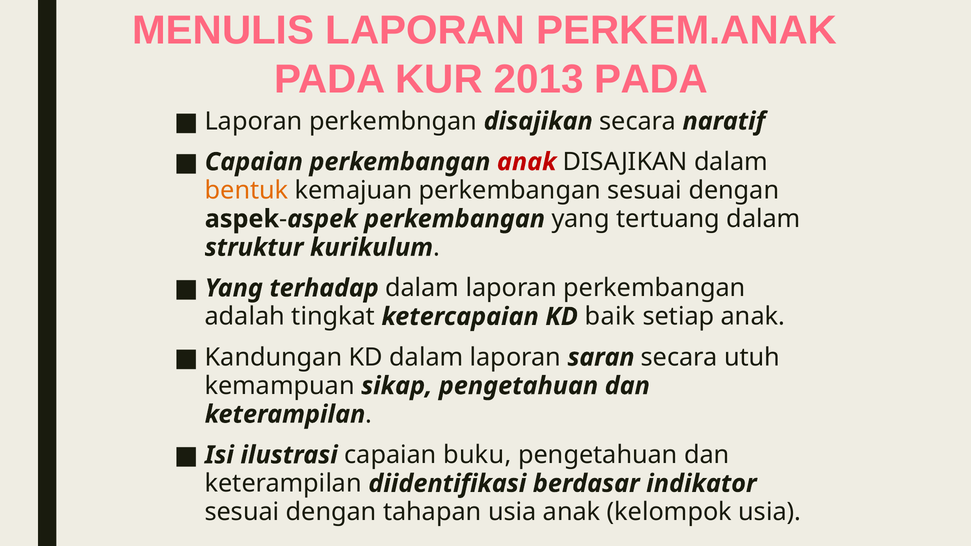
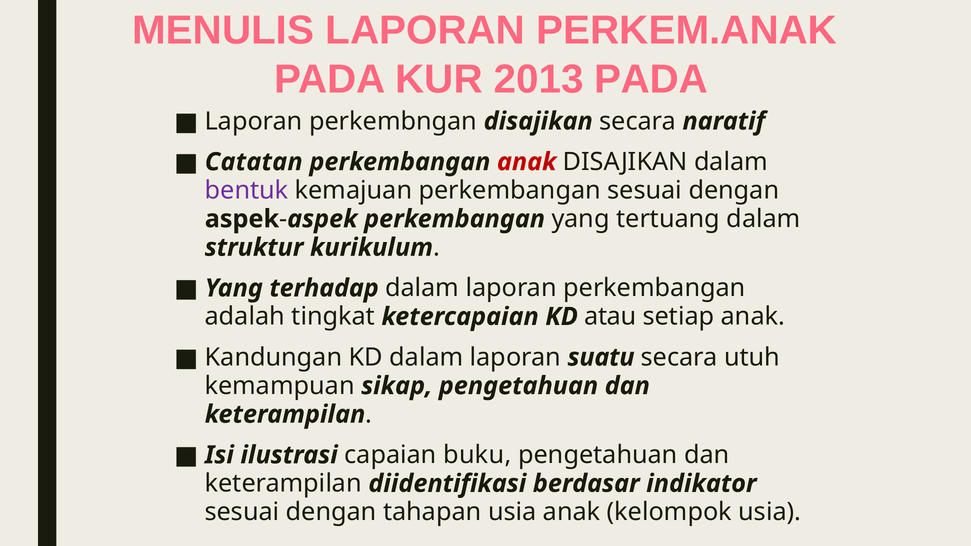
Capaian: Capaian -> Catatan (254, 162)
bentuk colour: orange -> purple (247, 190)
baik: baik -> atau (610, 317)
saran: saran -> suatu (601, 357)
